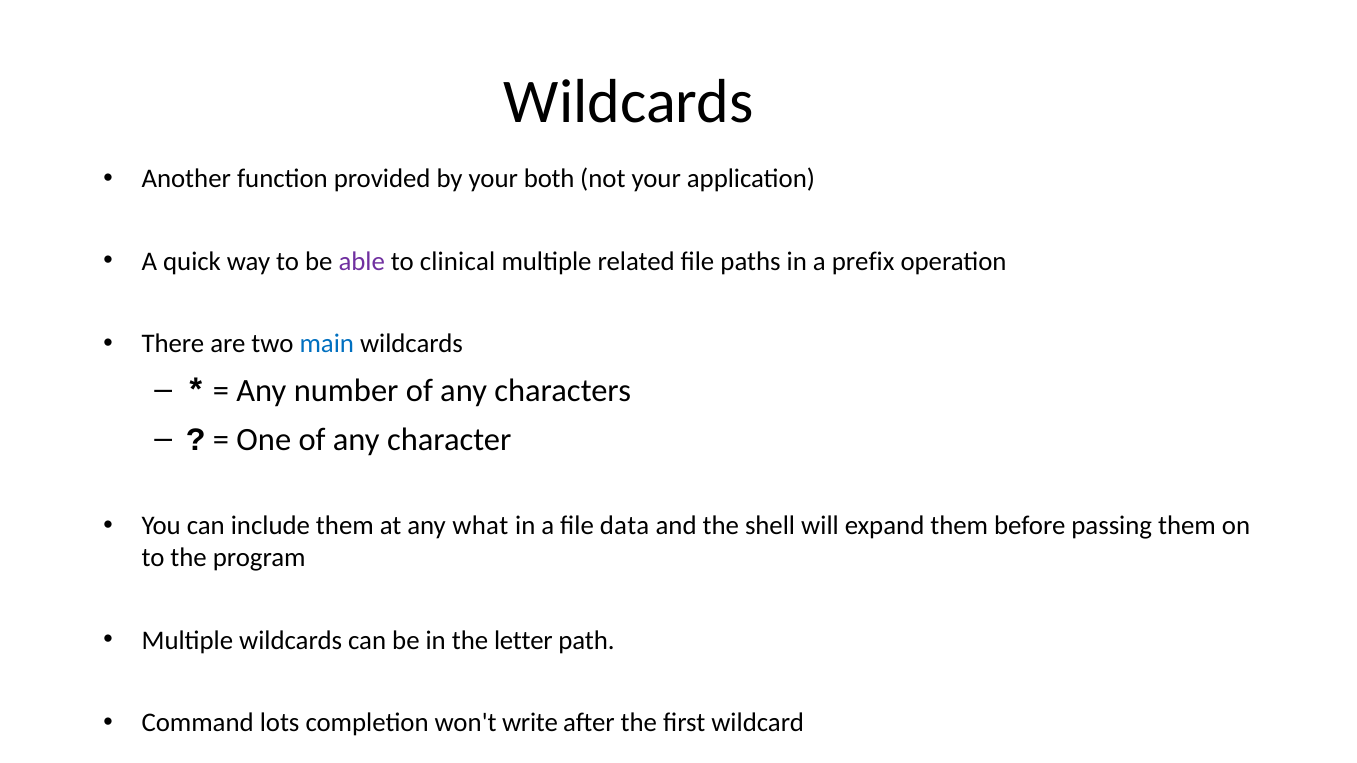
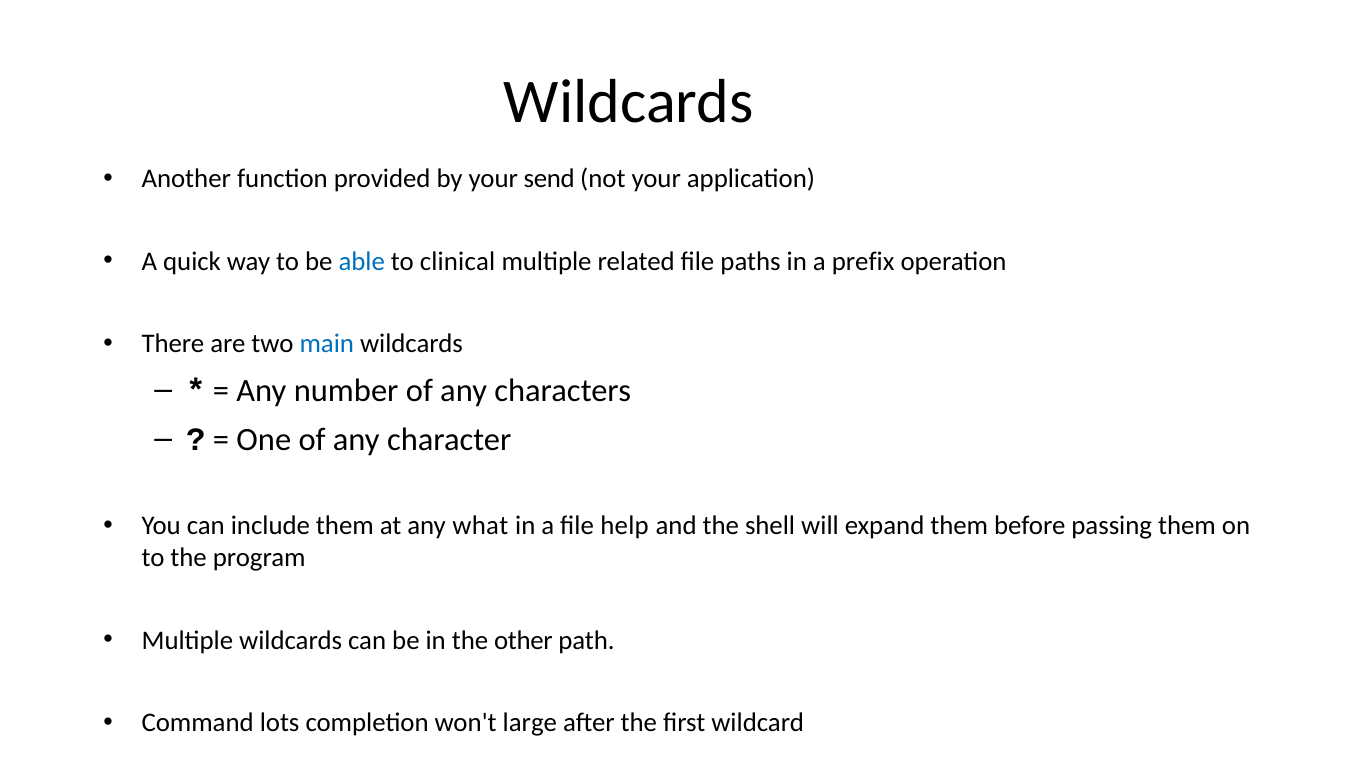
both: both -> send (549, 179)
able colour: purple -> blue (362, 261)
data: data -> help (625, 526)
letter: letter -> other (523, 641)
write: write -> large (530, 723)
